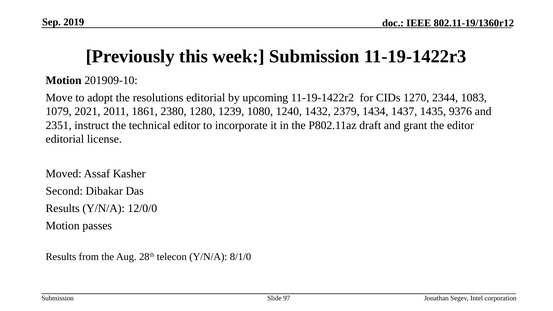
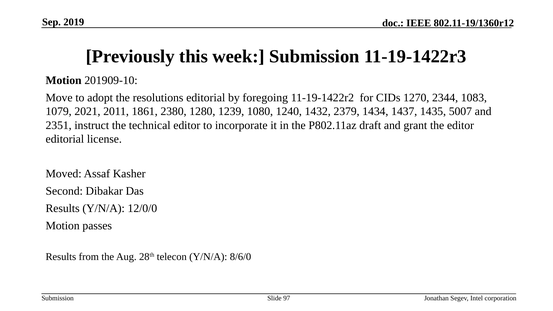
upcoming: upcoming -> foregoing (265, 98)
9376: 9376 -> 5007 (460, 112)
8/1/0: 8/1/0 -> 8/6/0 (241, 257)
